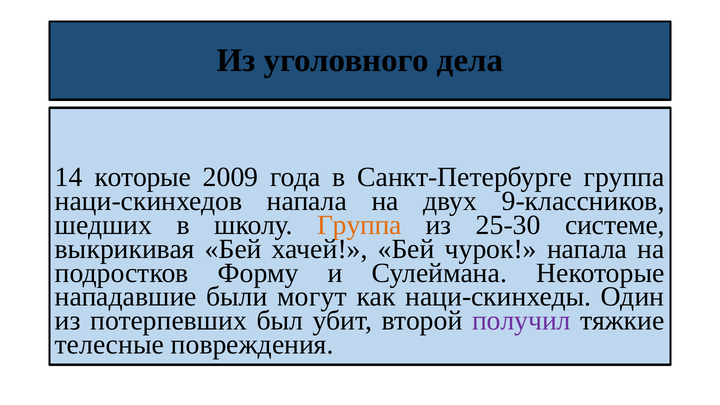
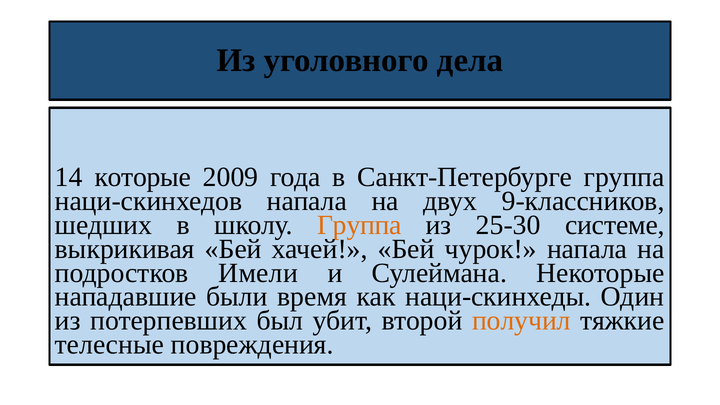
Форму: Форму -> Имели (258, 273)
могут: могут -> время (312, 297)
получил colour: purple -> orange (521, 321)
